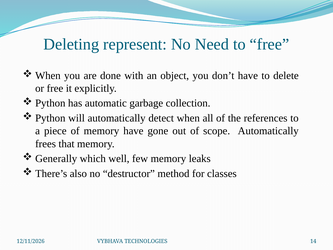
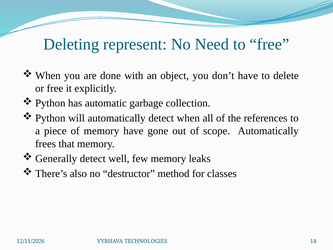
Generally which: which -> detect (93, 159)
